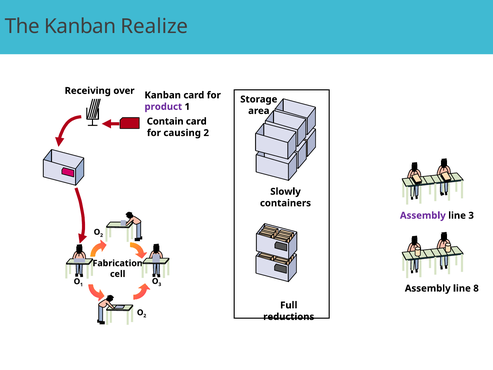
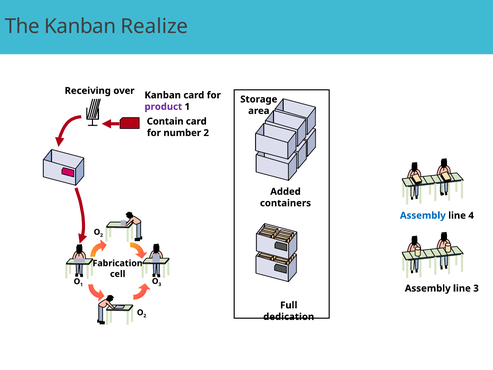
causing: causing -> number (182, 133)
Slowly: Slowly -> Added (286, 191)
Assembly colour: purple -> blue (423, 215)
line 3: 3 -> 4 (471, 215)
line 8: 8 -> 3 (476, 288)
reductions: reductions -> dedication (289, 317)
